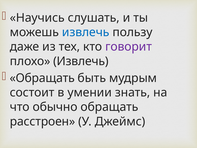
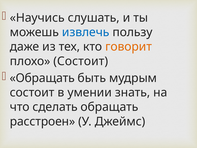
говорит colour: purple -> orange (129, 47)
плохо Извлечь: Извлечь -> Состоит (81, 61)
обычно: обычно -> сделать (55, 107)
